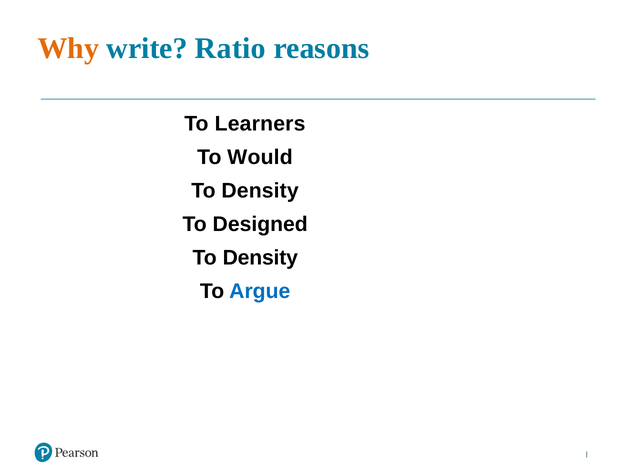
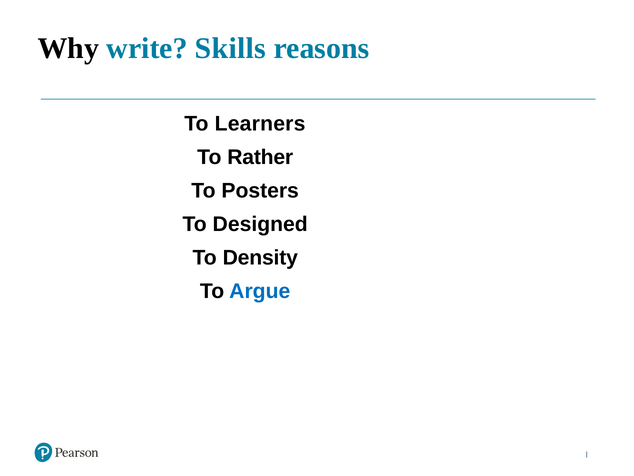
Why colour: orange -> black (68, 48)
Ratio: Ratio -> Skills (230, 48)
Would: Would -> Rather (260, 157)
Density: Density -> Posters (260, 191)
